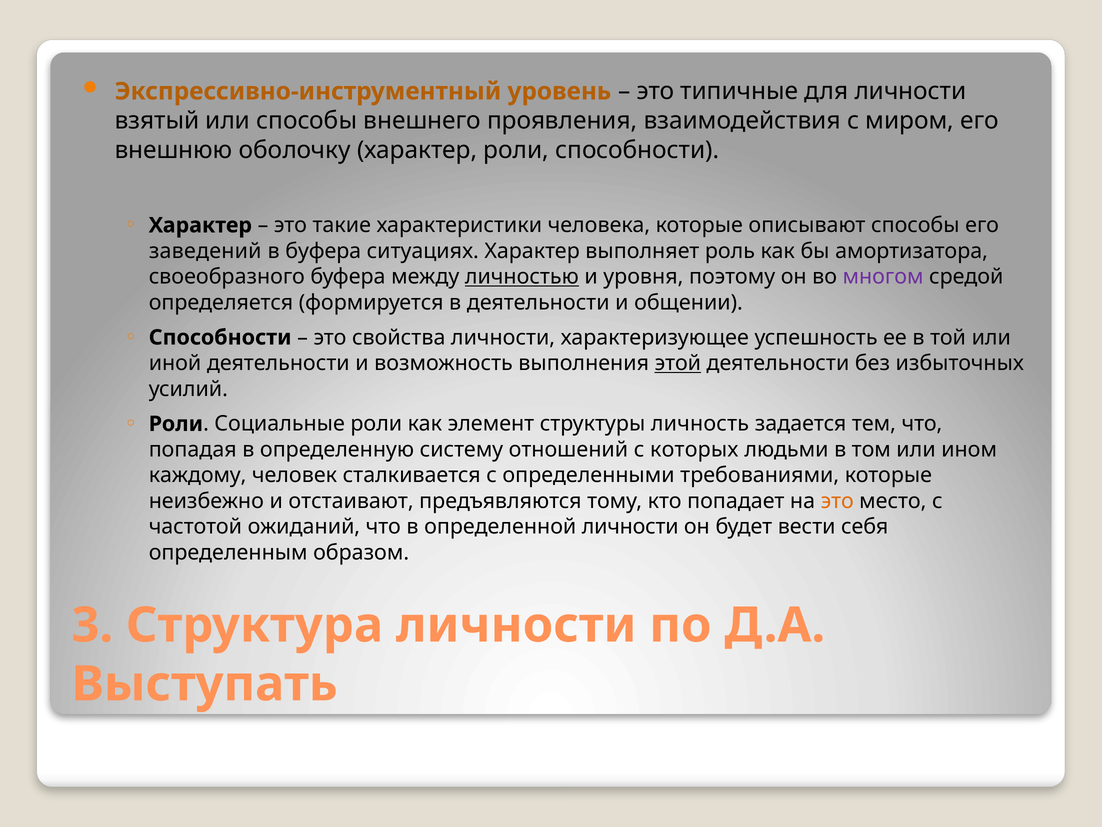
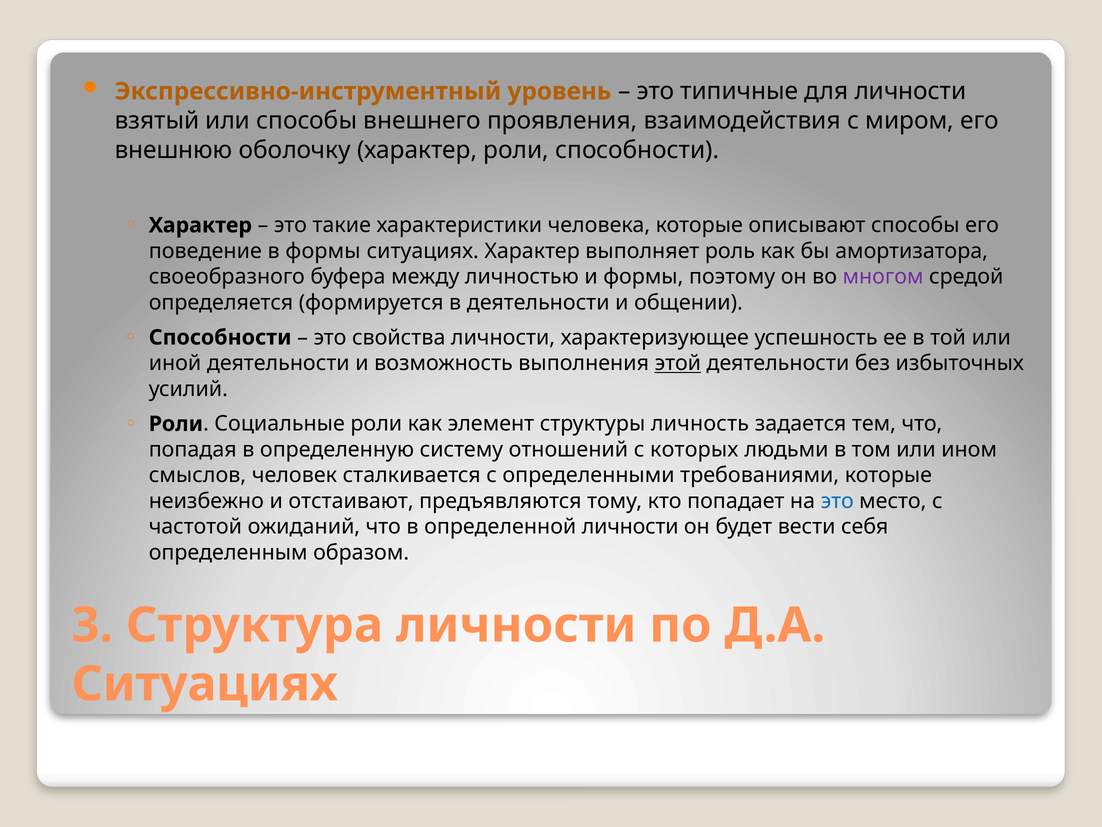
заведений: заведений -> поведение (205, 251)
в буфера: буфера -> формы (323, 251)
личностью underline: present -> none (522, 277)
и уровня: уровня -> формы (643, 277)
каждому: каждому -> смыслов (197, 475)
это colour: orange -> blue (837, 501)
Выступать: Выступать -> Ситуациях (205, 684)
